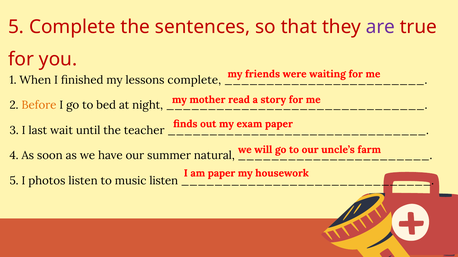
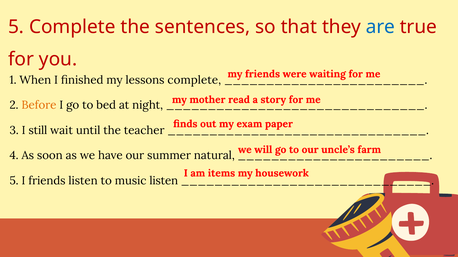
are colour: purple -> blue (380, 27)
last: last -> still (38, 131)
am paper: paper -> items (221, 174)
I photos: photos -> friends (47, 181)
